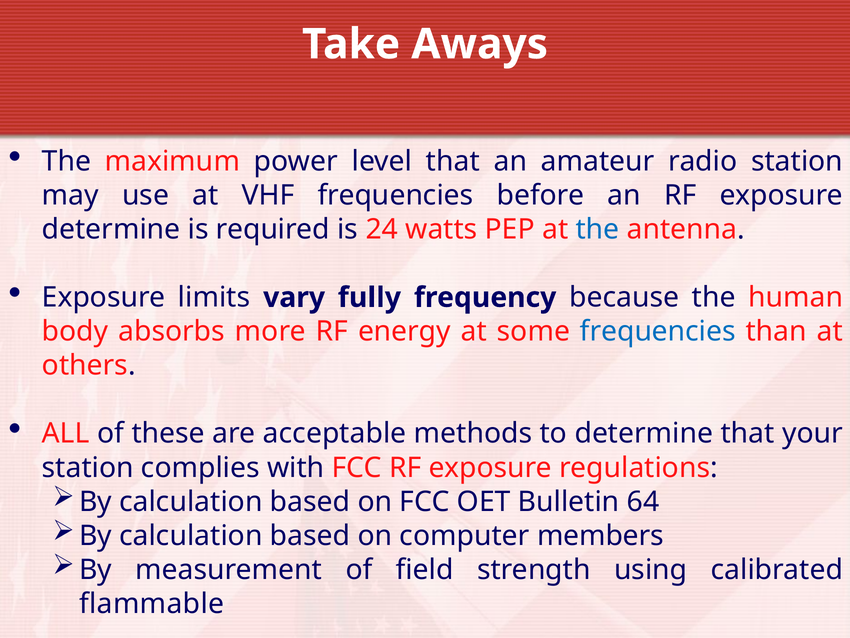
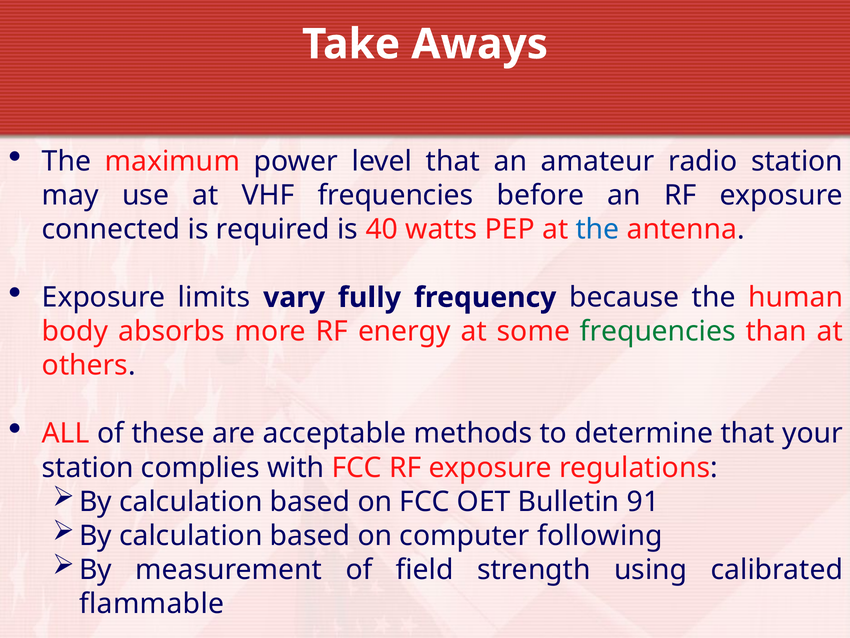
determine: determine -> connected (111, 229)
24: 24 -> 40 (382, 229)
frequencies colour: blue -> green (658, 331)
64: 64 -> 91 (643, 501)
members: members -> following (600, 535)
